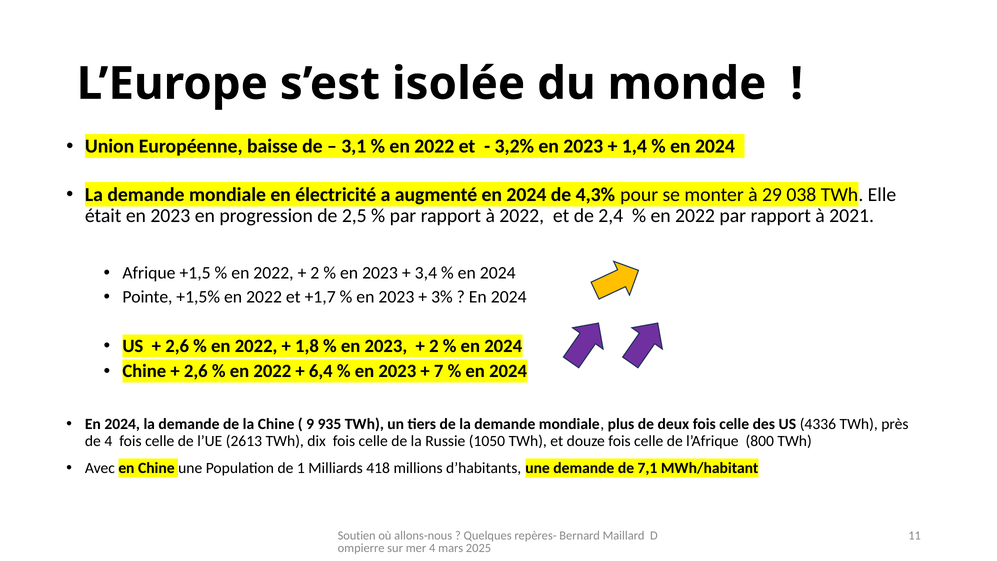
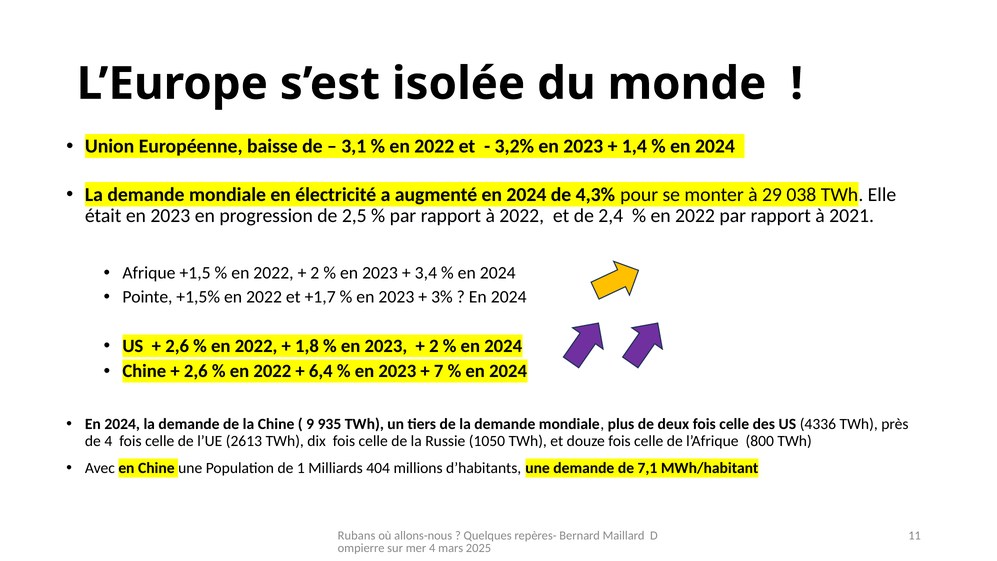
418: 418 -> 404 (378, 468)
Soutien: Soutien -> Rubans (357, 535)
